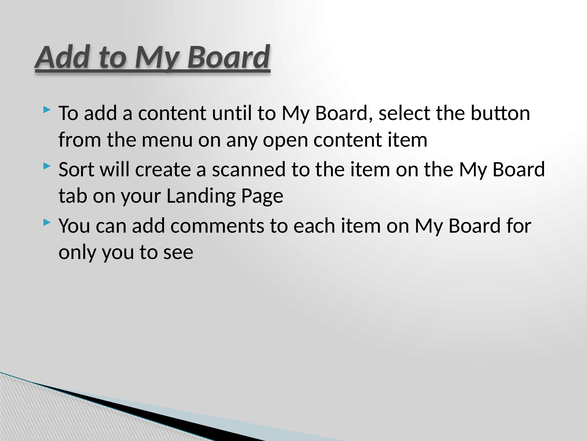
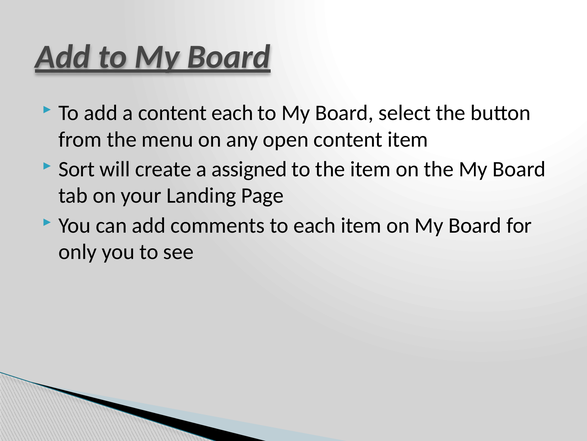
content until: until -> each (232, 113)
scanned: scanned -> assigned (249, 169)
